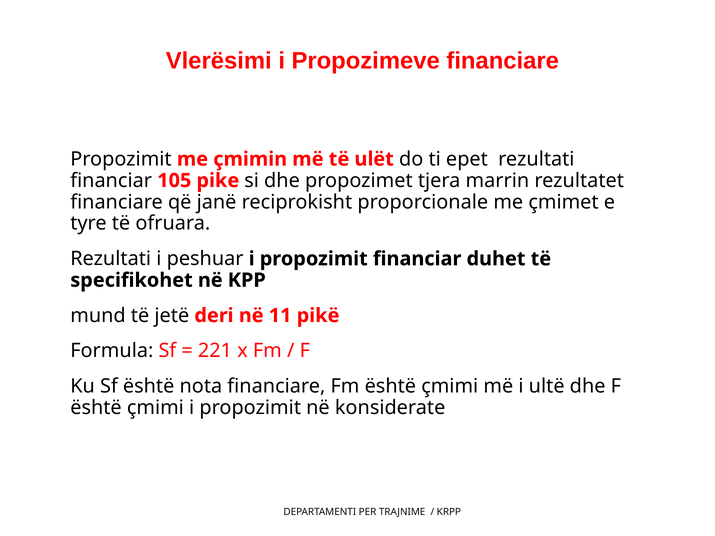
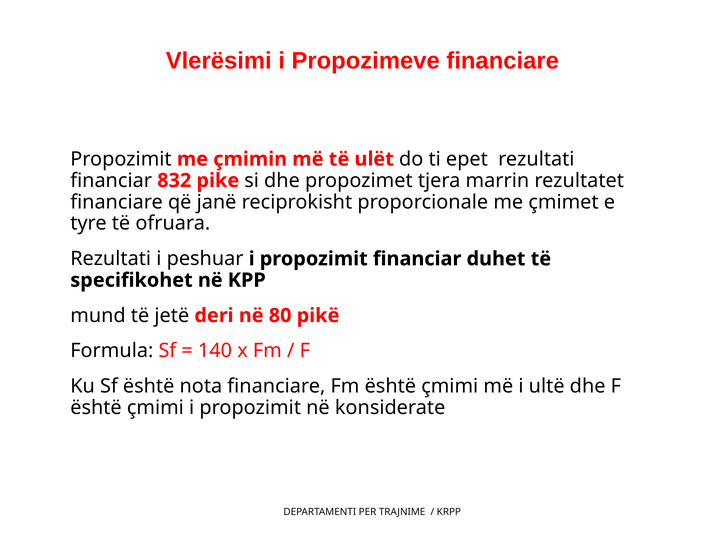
105: 105 -> 832 (174, 181)
11: 11 -> 80 (280, 316)
221: 221 -> 140 (215, 351)
